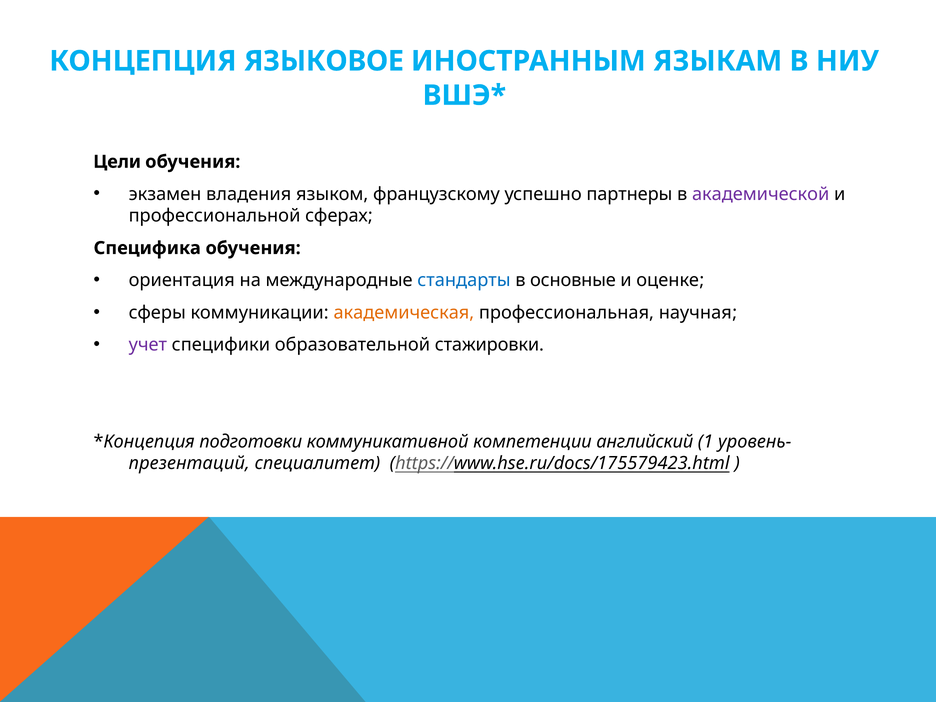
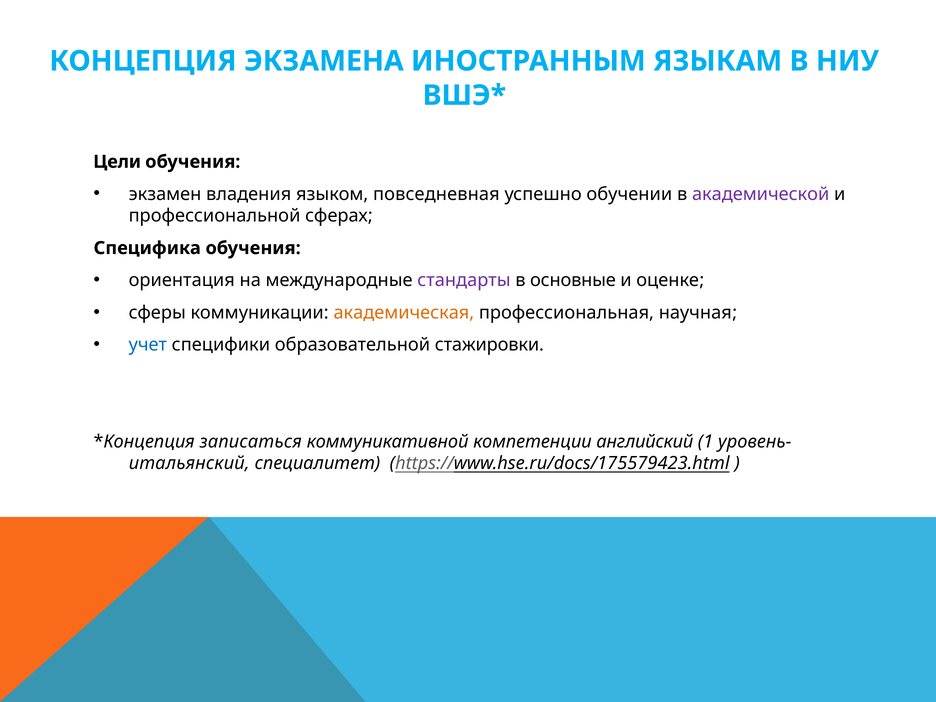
ЯЗЫКОВОЕ: ЯЗЫКОВОЕ -> ЭКЗАМЕНА (324, 61)
французскому: французскому -> повседневная (436, 194)
партнеры: партнеры -> обучении (629, 194)
стандарты colour: blue -> purple (464, 280)
учет colour: purple -> blue (148, 345)
подготовки: подготовки -> записаться (251, 442)
презентаций: презентаций -> итальянский (189, 463)
